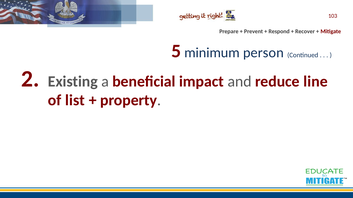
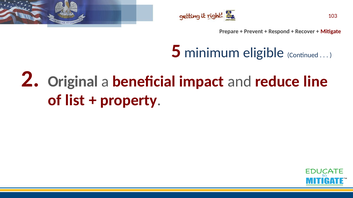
person: person -> eligible (264, 53)
Existing: Existing -> Original (73, 82)
